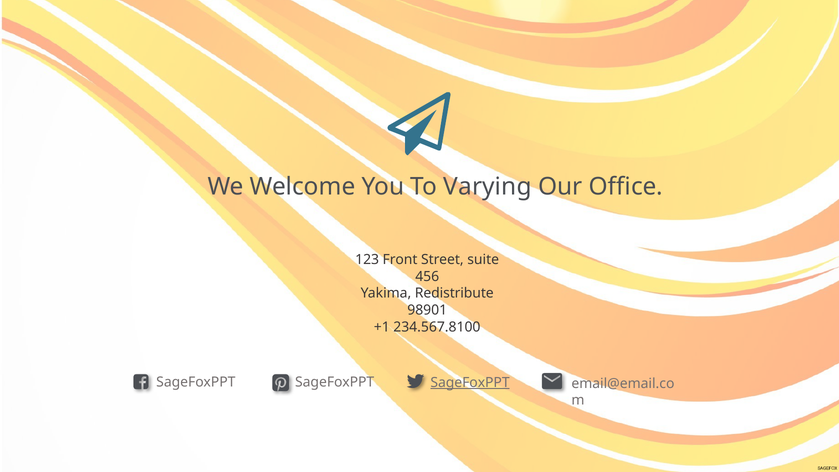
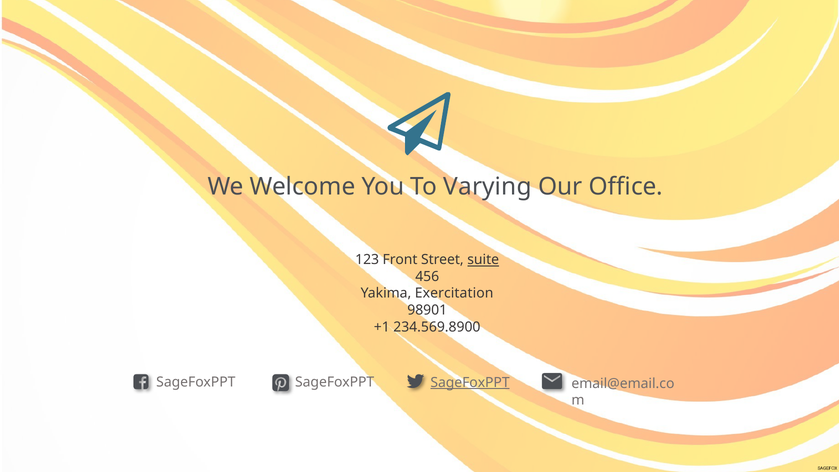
suite underline: none -> present (483, 260)
Redistribute: Redistribute -> Exercitation (454, 293)
234.567.8100: 234.567.8100 -> 234.569.8900 (437, 327)
